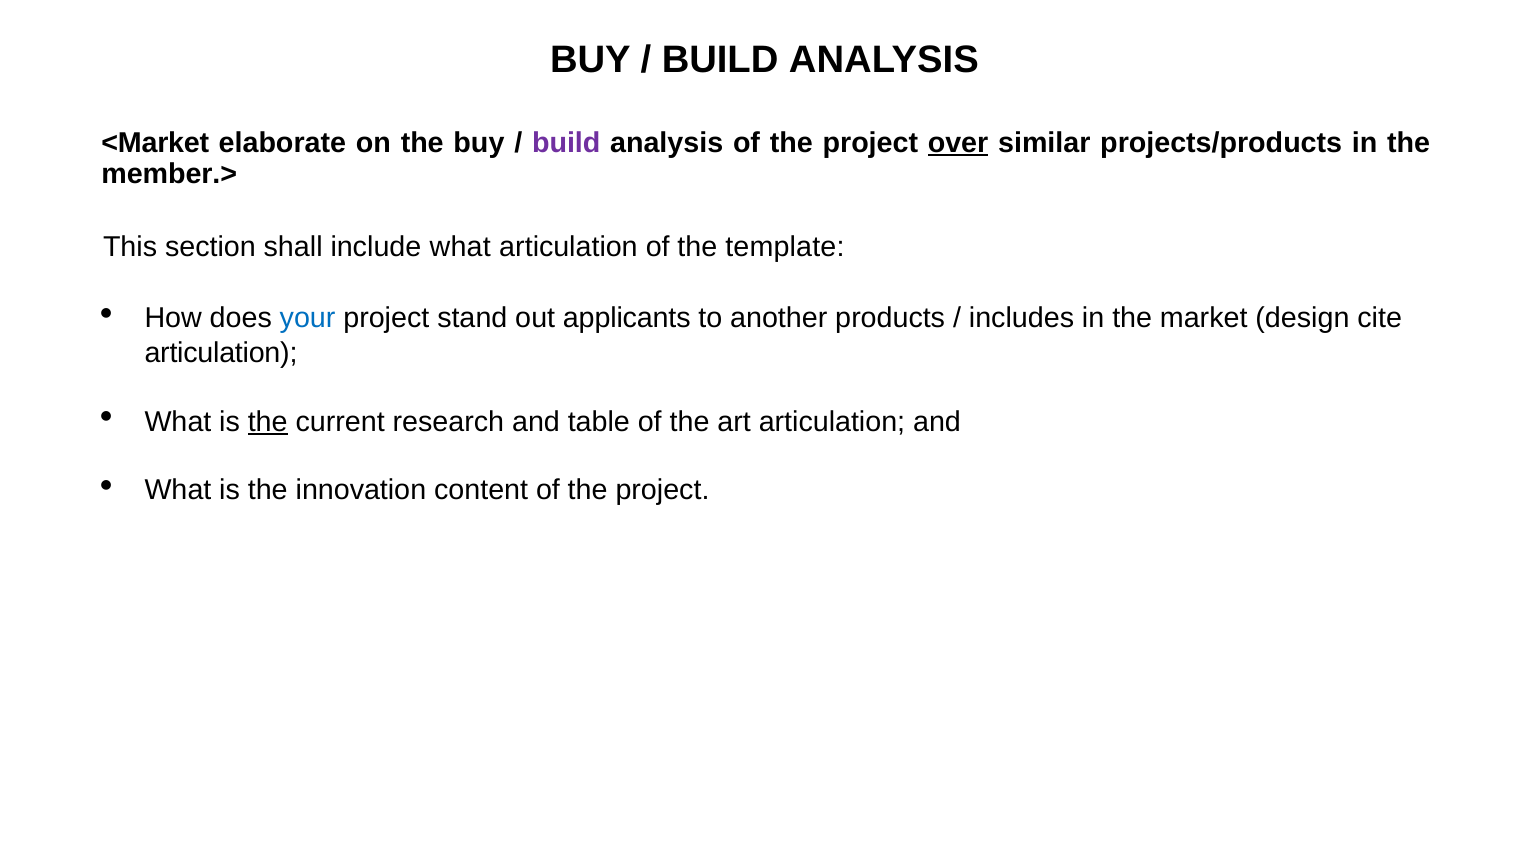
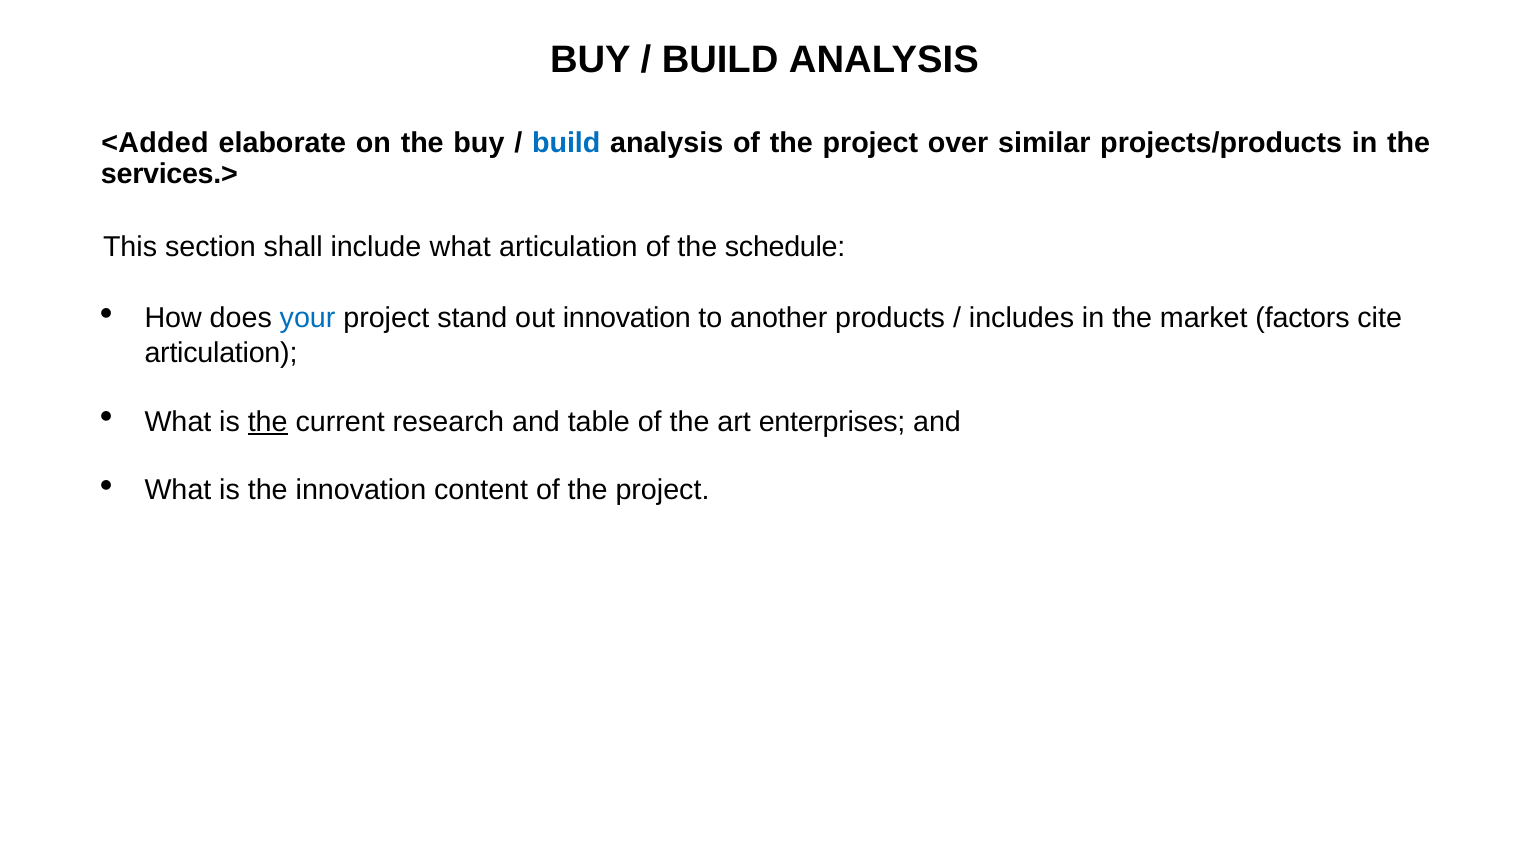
<Market: <Market -> <Added (155, 143)
build colour: purple -> blue (566, 143)
over underline: present -> none (958, 143)
member.>: member.> -> services.> (169, 174)
template: template -> schedule (785, 247)
out applicants: applicants -> innovation (627, 318)
design: design -> factors (1303, 318)
art articulation: articulation -> enterprises (832, 422)
